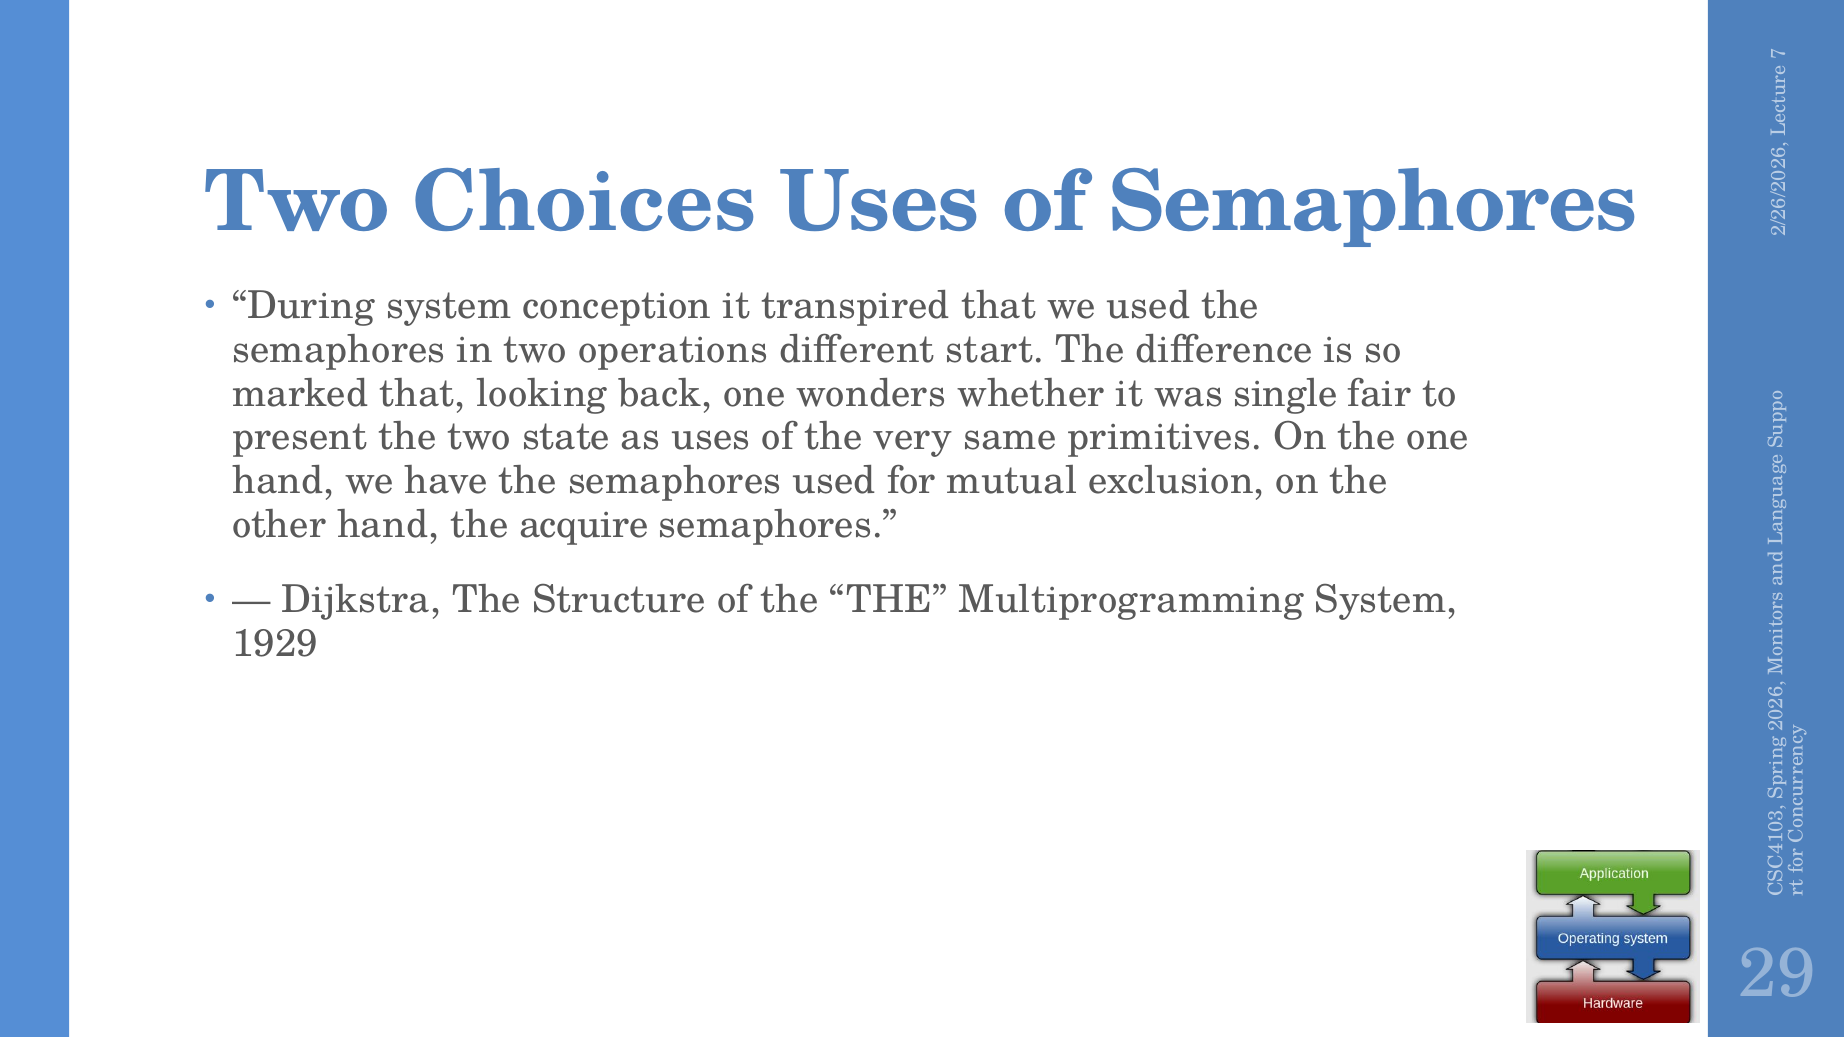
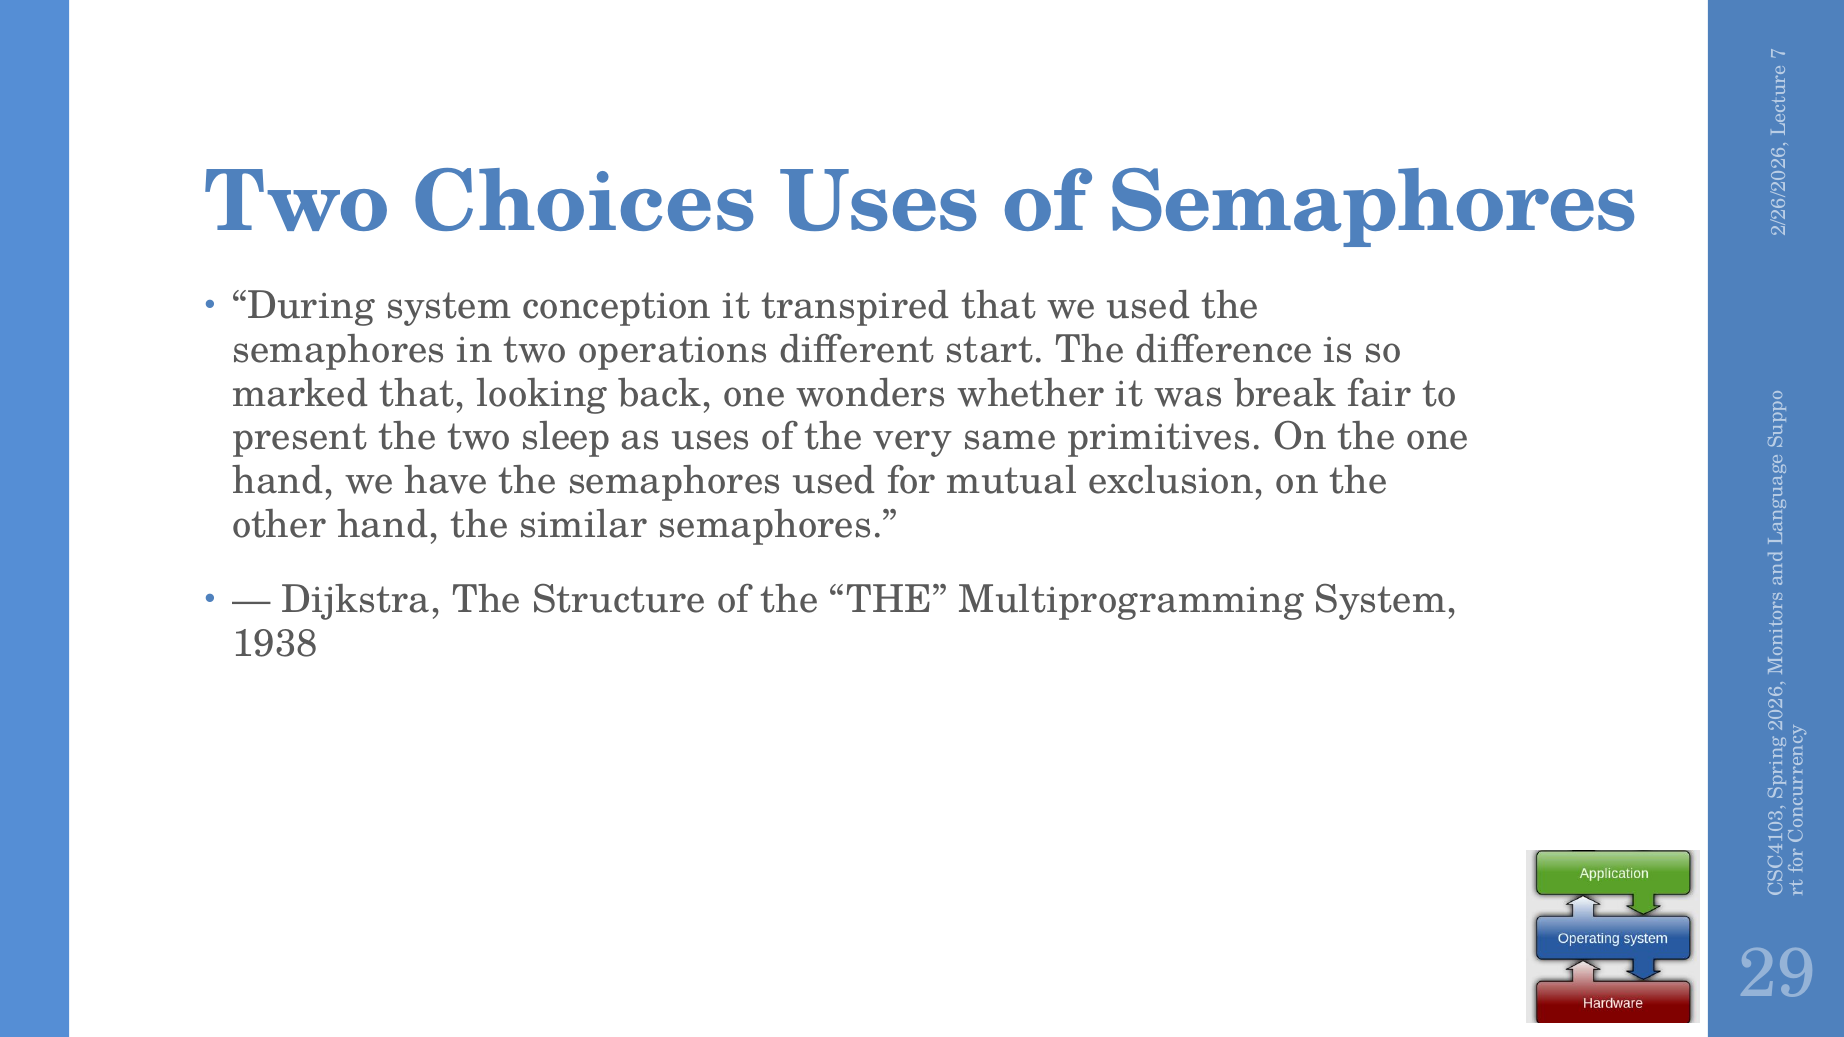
single: single -> break (1285, 394)
state: state -> sleep (566, 437)
acquire: acquire -> similar (583, 525)
1929: 1929 -> 1938 (275, 643)
